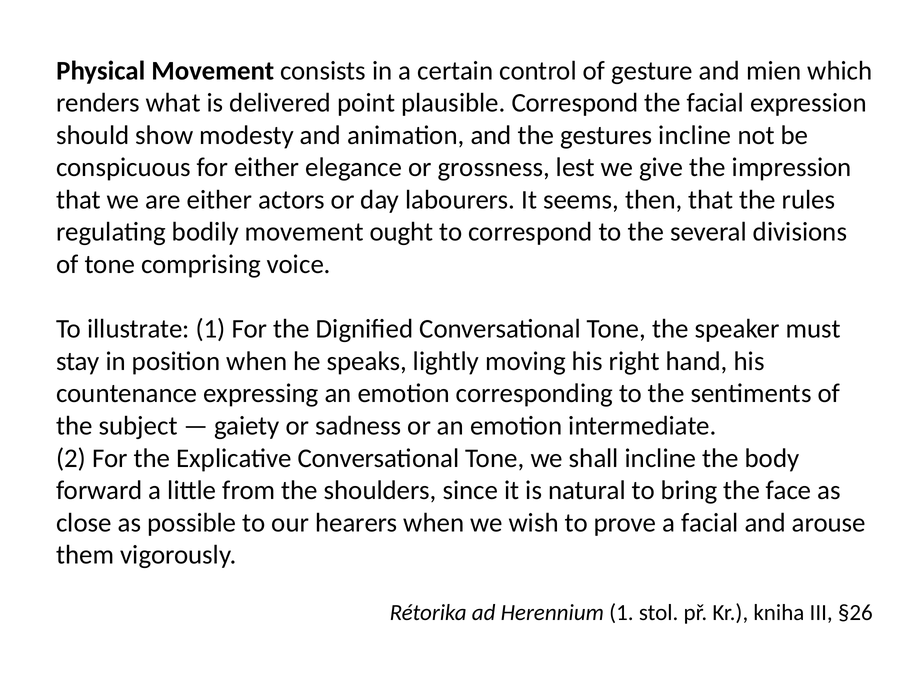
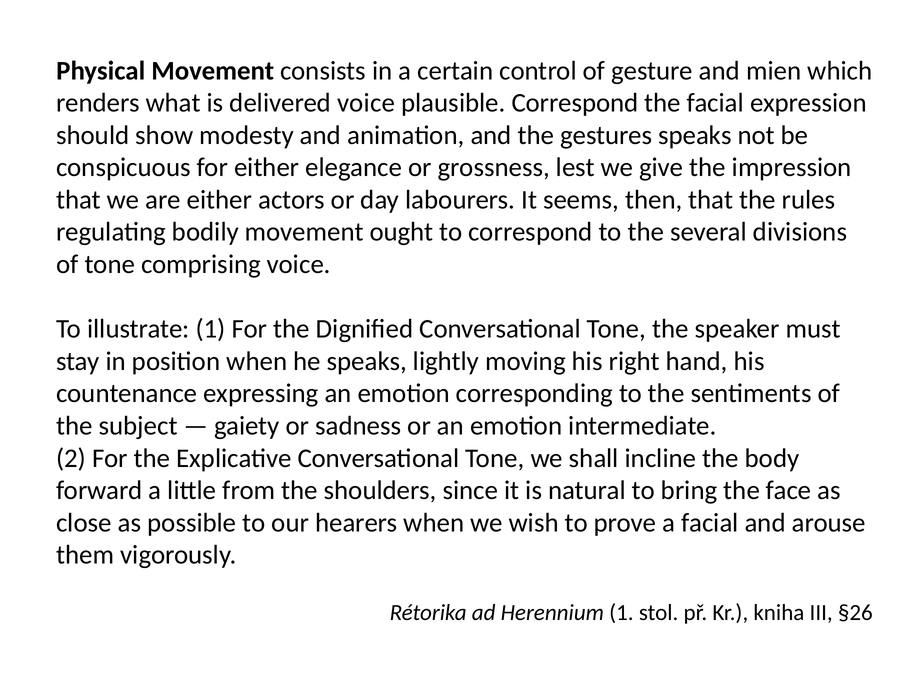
delivered point: point -> voice (366, 103)
gestures incline: incline -> speaks (695, 135)
